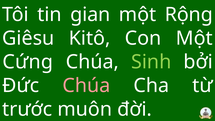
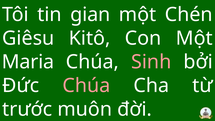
Rộng: Rộng -> Chén (189, 15)
Cứng: Cứng -> Maria (28, 62)
Sinh colour: light green -> pink (151, 62)
